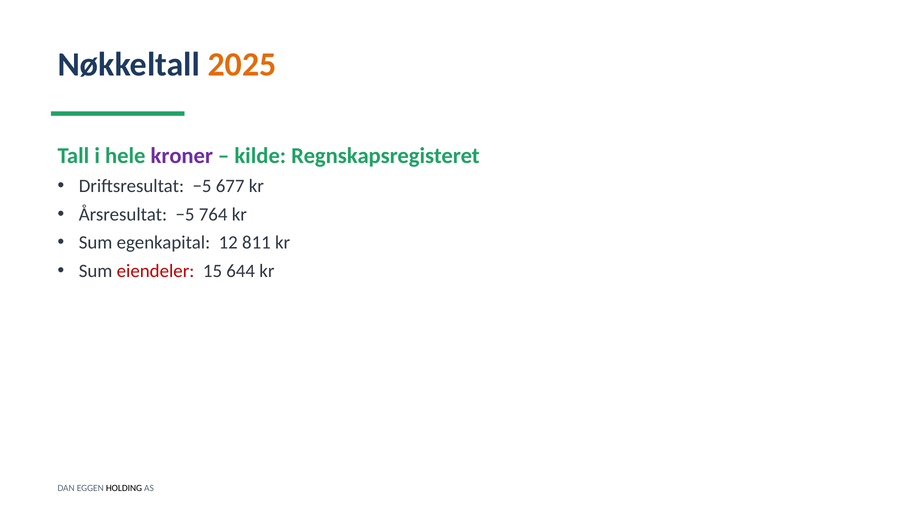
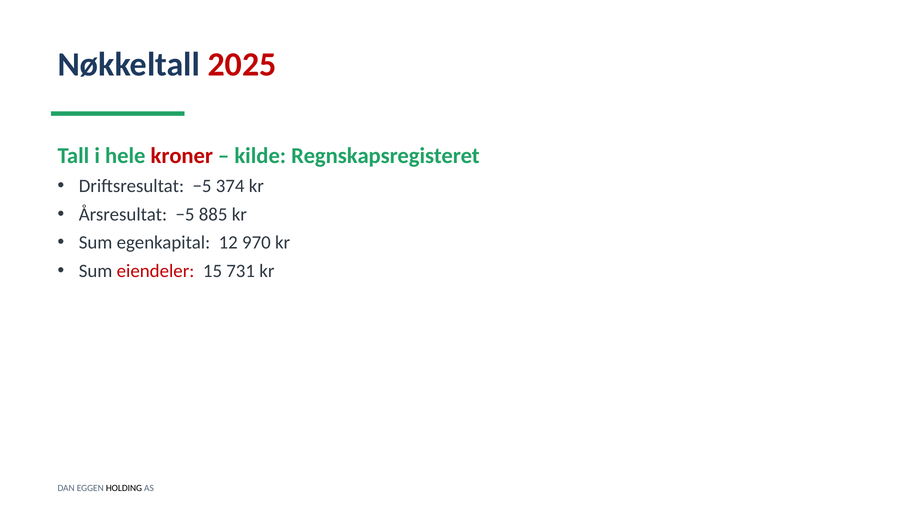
2025 colour: orange -> red (242, 65)
kroner colour: purple -> red (182, 156)
677: 677 -> 374 (230, 186)
764: 764 -> 885 (213, 214)
811: 811 -> 970 (256, 243)
644: 644 -> 731 (241, 271)
